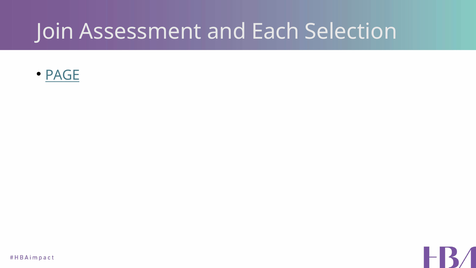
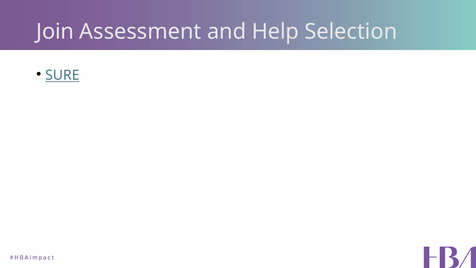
Each: Each -> Help (275, 31)
PAGE: PAGE -> SURE (62, 75)
